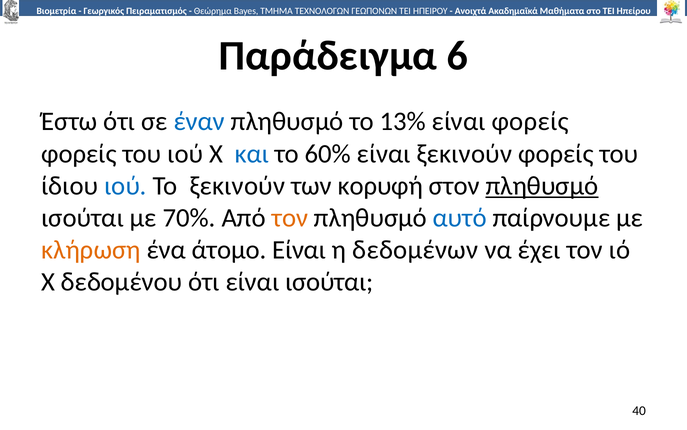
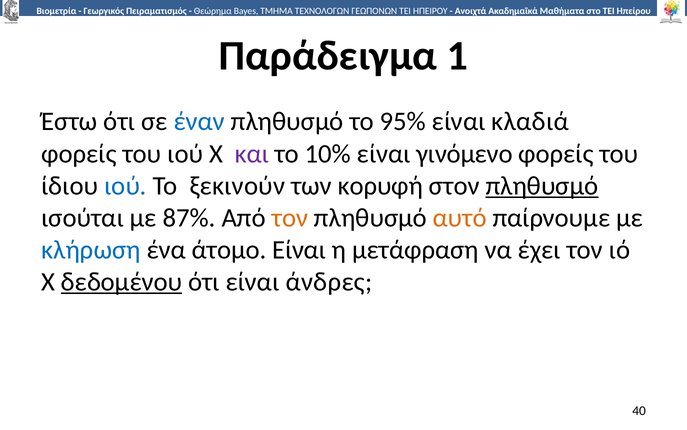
6: 6 -> 1 (457, 56)
13%: 13% -> 95% (403, 121)
είναι φορείς: φορείς -> κλαδιά (530, 121)
και colour: blue -> purple (252, 153)
60%: 60% -> 10% (328, 153)
είναι ξεκινούν: ξεκινούν -> γινόμενο (464, 153)
70%: 70% -> 87% (189, 217)
αυτό colour: blue -> orange (460, 217)
κλήρωση colour: orange -> blue (91, 249)
δεδομένων: δεδομένων -> μετάφραση (415, 249)
δεδομένου underline: none -> present (122, 281)
είναι ισούται: ισούται -> άνδρες (329, 281)
